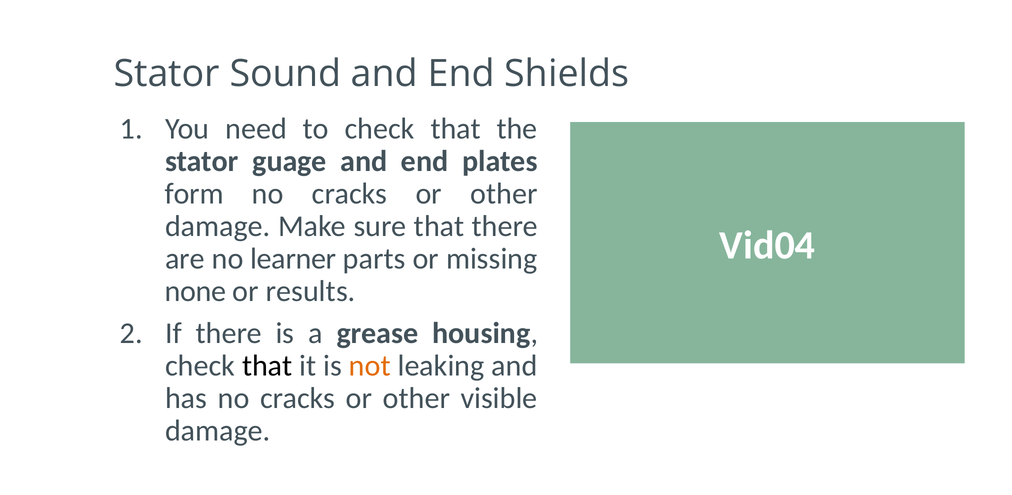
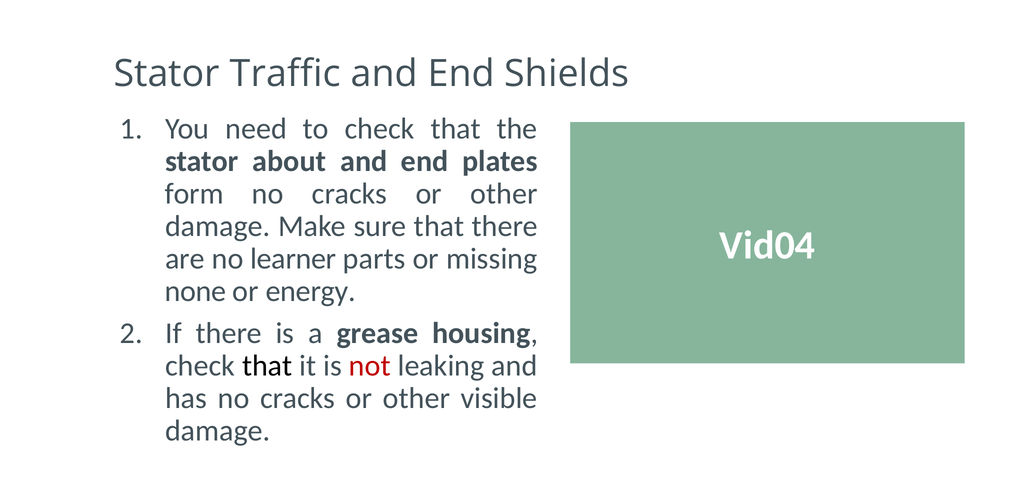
Sound: Sound -> Traffic (285, 74)
guage: guage -> about (289, 161)
results: results -> energy (311, 291)
not colour: orange -> red (370, 365)
